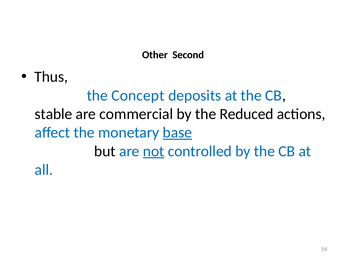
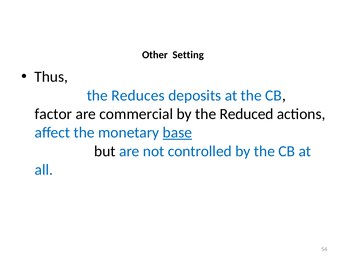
Second: Second -> Setting (188, 55)
Concept: Concept -> Reduces (138, 95)
stable: stable -> factor (53, 114)
not underline: present -> none (154, 151)
